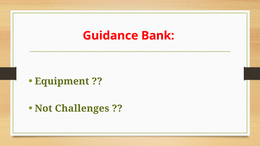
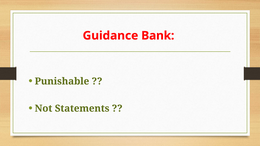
Equipment: Equipment -> Punishable (62, 81)
Challenges: Challenges -> Statements (82, 109)
